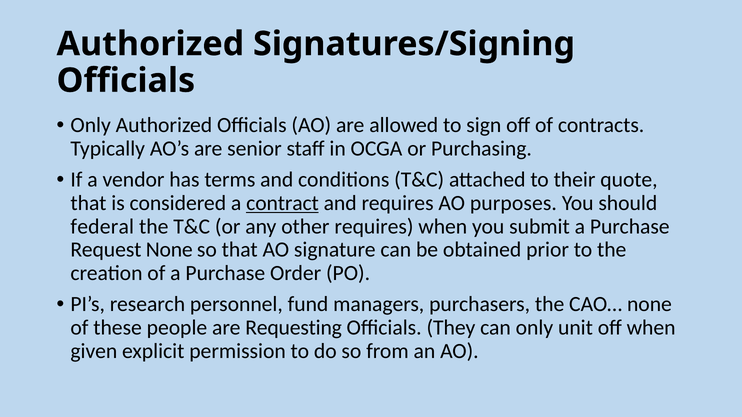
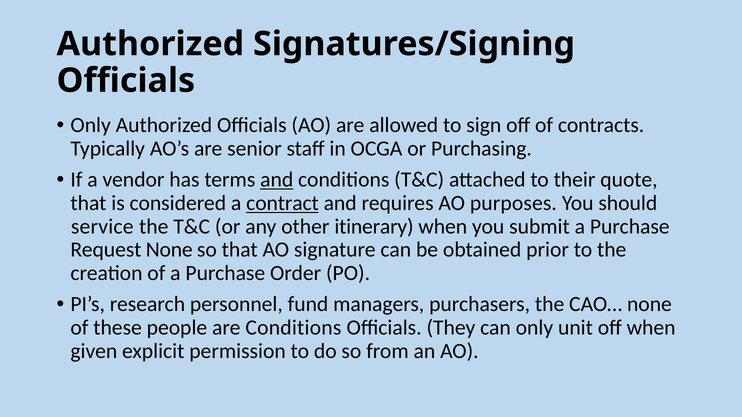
and underline: none -> present (277, 180)
federal: federal -> service (102, 227)
other requires: requires -> itinerary (374, 227)
are Requesting: Requesting -> Conditions (293, 328)
